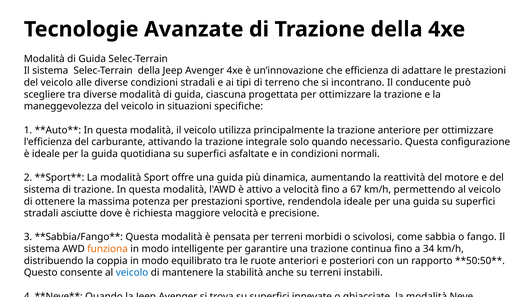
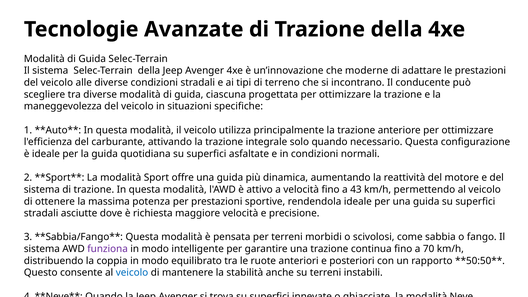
efficienza: efficienza -> moderne (367, 71)
67: 67 -> 43 (356, 190)
funziona colour: orange -> purple (108, 249)
34: 34 -> 70 (429, 249)
